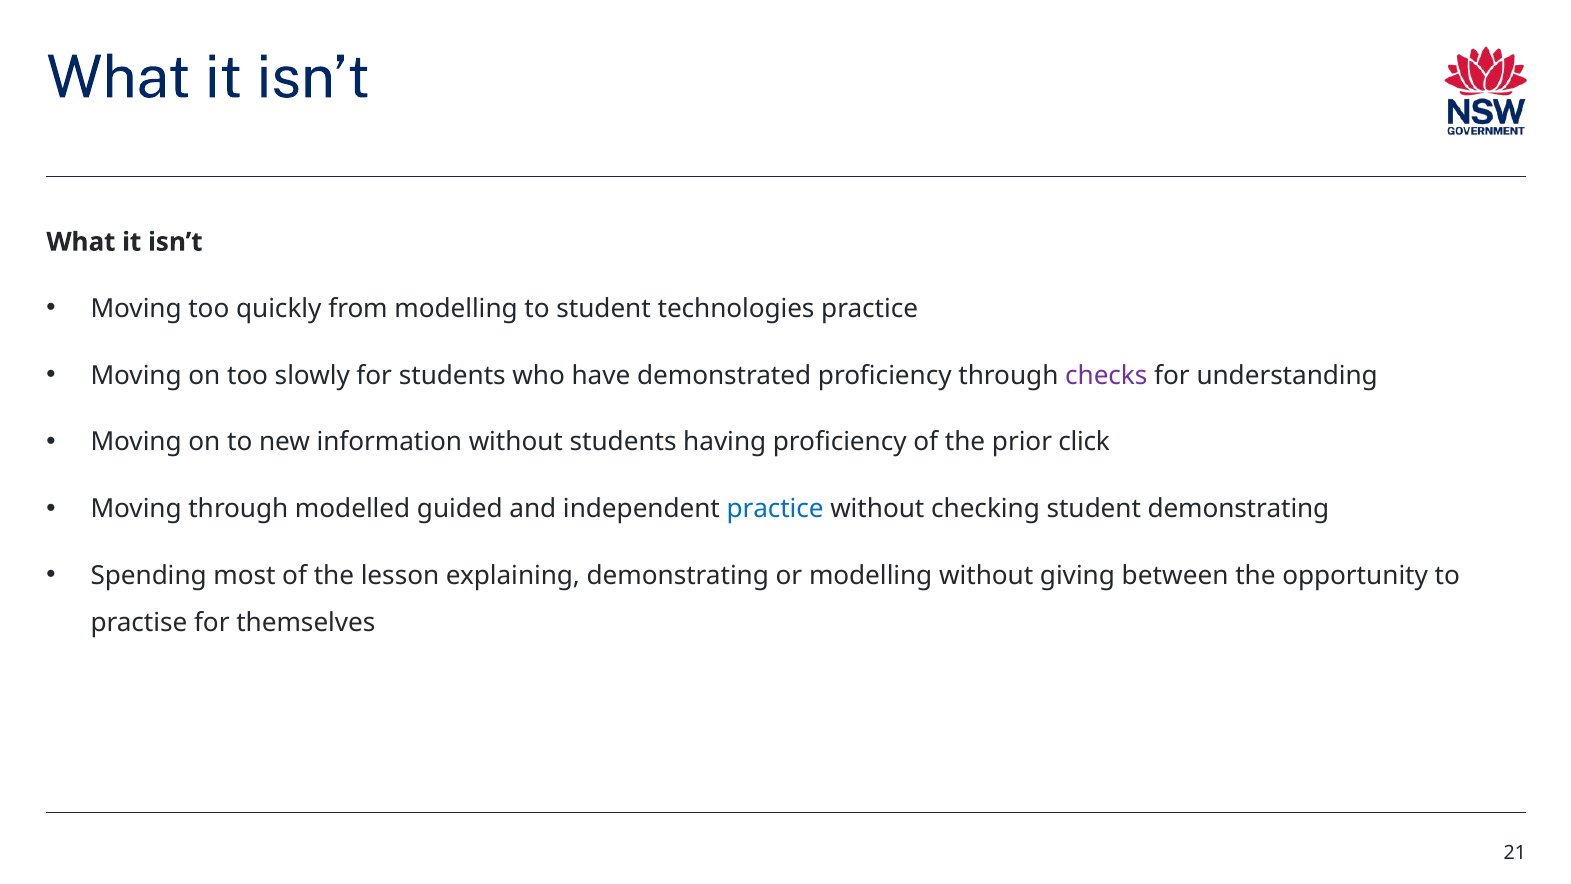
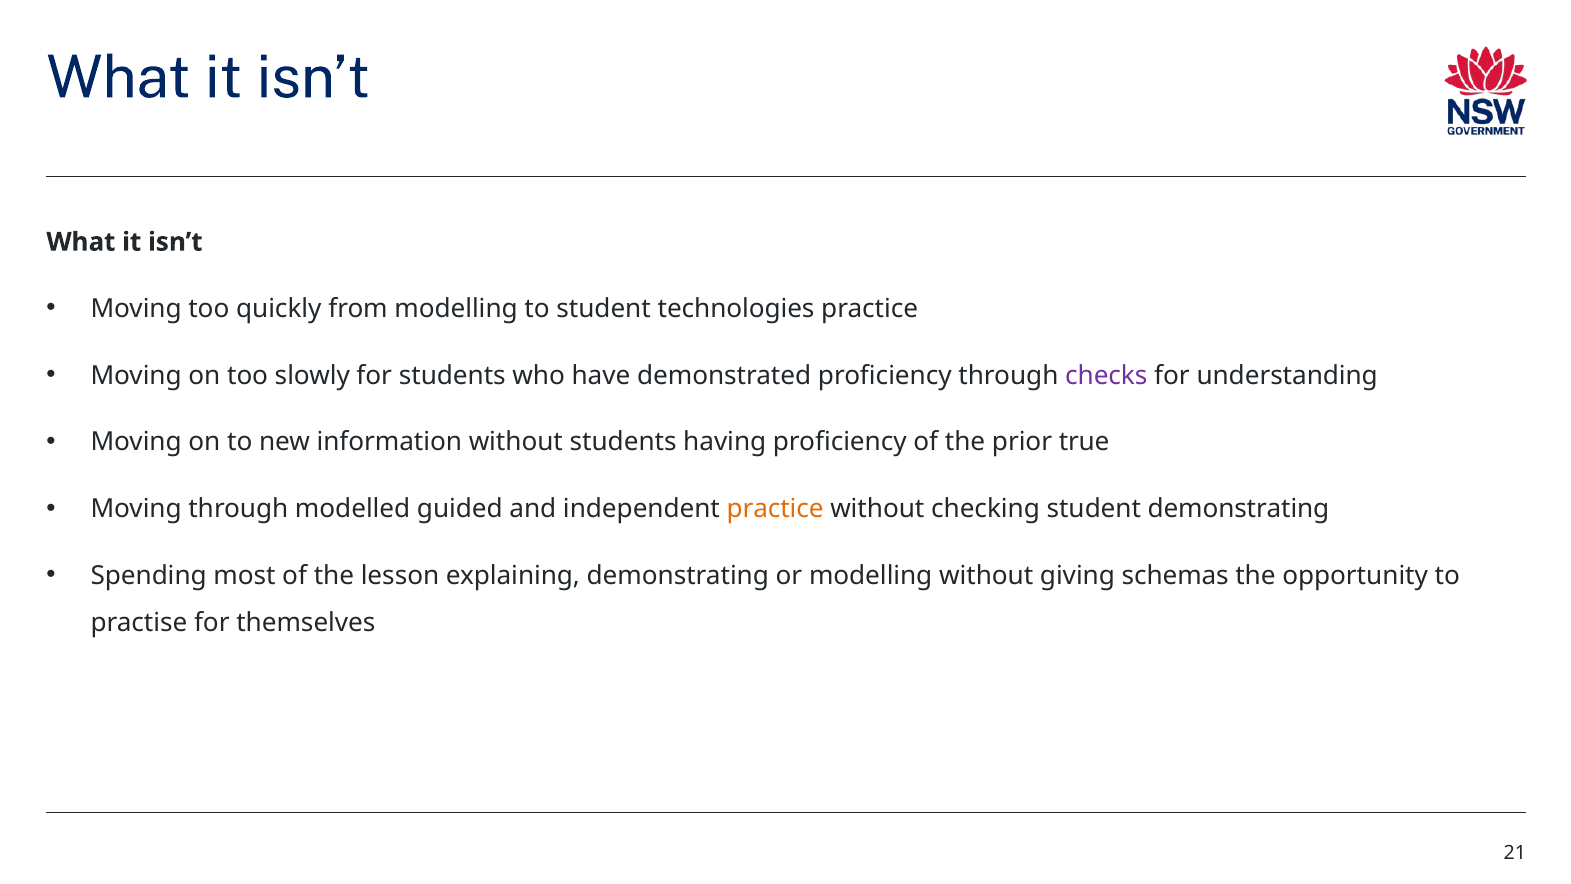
click: click -> true (1084, 442)
practice colour: blue -> orange (775, 509)
between: between -> schemas (1175, 575)
